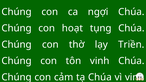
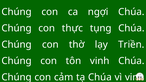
hoạt: hoạt -> thực (72, 28)
